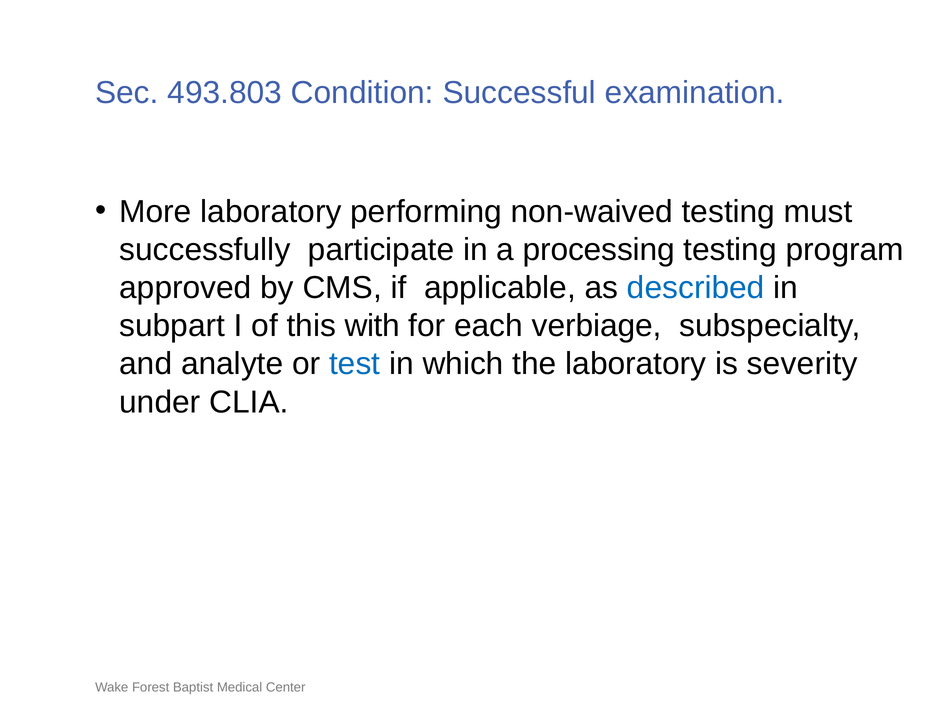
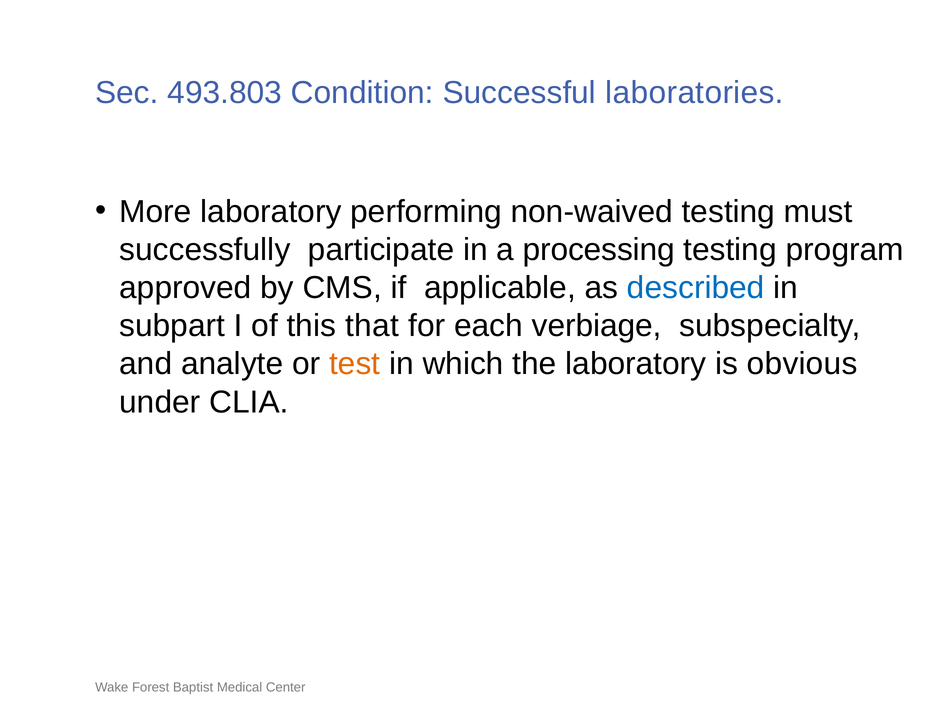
examination: examination -> laboratories (695, 93)
with: with -> that (372, 326)
test colour: blue -> orange (355, 364)
severity: severity -> obvious (802, 364)
